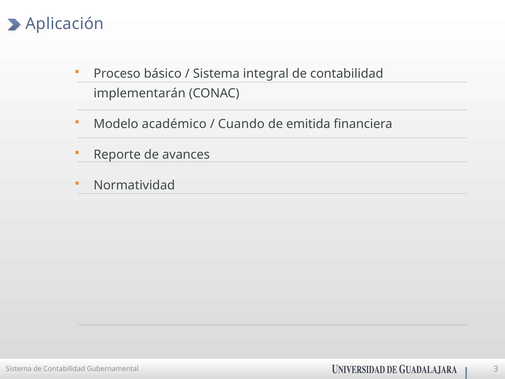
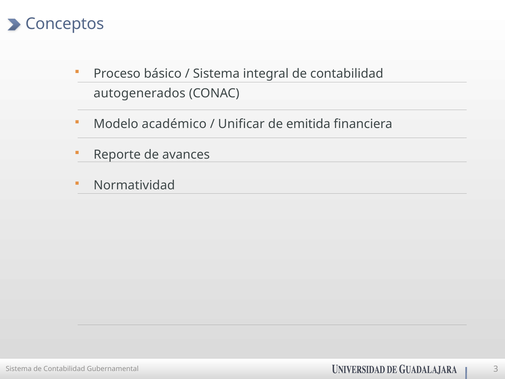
Aplicación: Aplicación -> Conceptos (65, 24)
implementarán: implementarán -> autogenerados (140, 93)
Cuando: Cuando -> Unificar (241, 124)
